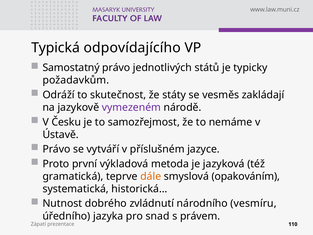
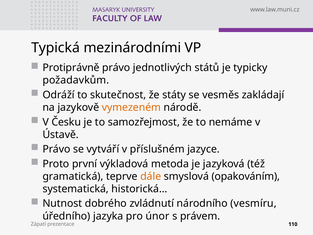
odpovídajícího: odpovídajícího -> mezinárodními (132, 48)
Samostatný: Samostatný -> Protiprávně (71, 68)
vymezeném colour: purple -> orange (131, 107)
snad: snad -> únor (158, 216)
